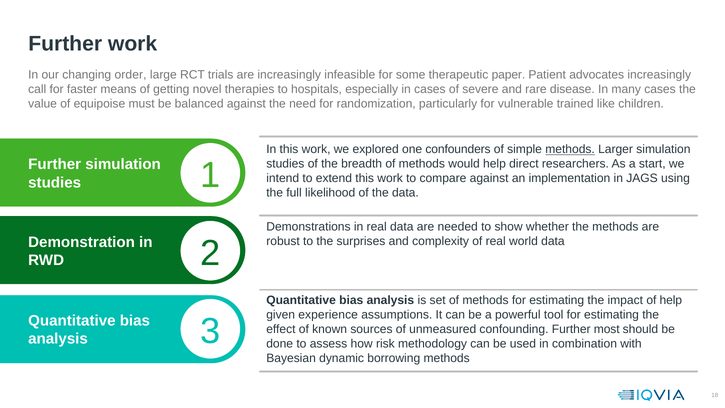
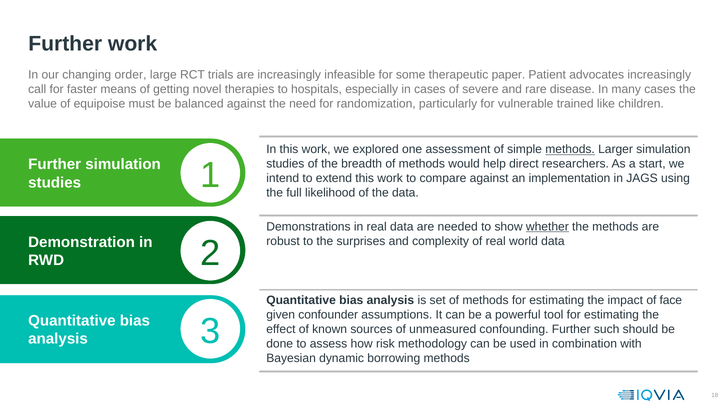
confounders: confounders -> assessment (458, 149)
whether underline: none -> present (547, 227)
of help: help -> face (671, 300)
experience: experience -> confounder (328, 315)
most: most -> such (607, 329)
